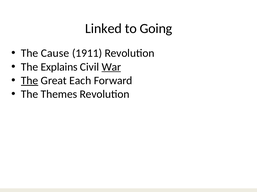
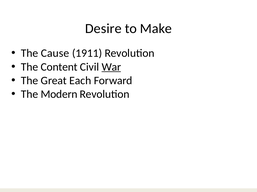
Linked: Linked -> Desire (103, 29)
Going: Going -> Make (156, 29)
Explains: Explains -> Content (59, 67)
The underline: present -> none (30, 81)
Themes: Themes -> Modern (59, 95)
